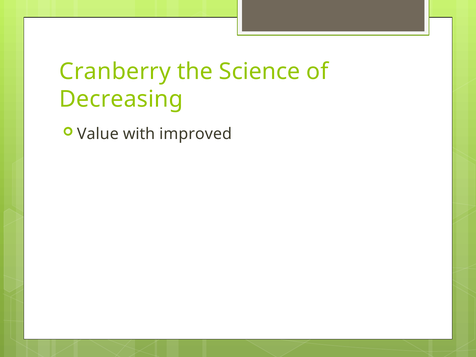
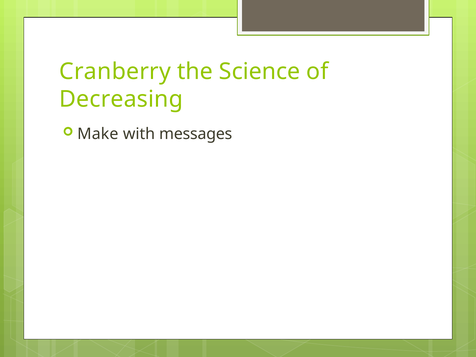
Value: Value -> Make (98, 134)
improved: improved -> messages (196, 134)
